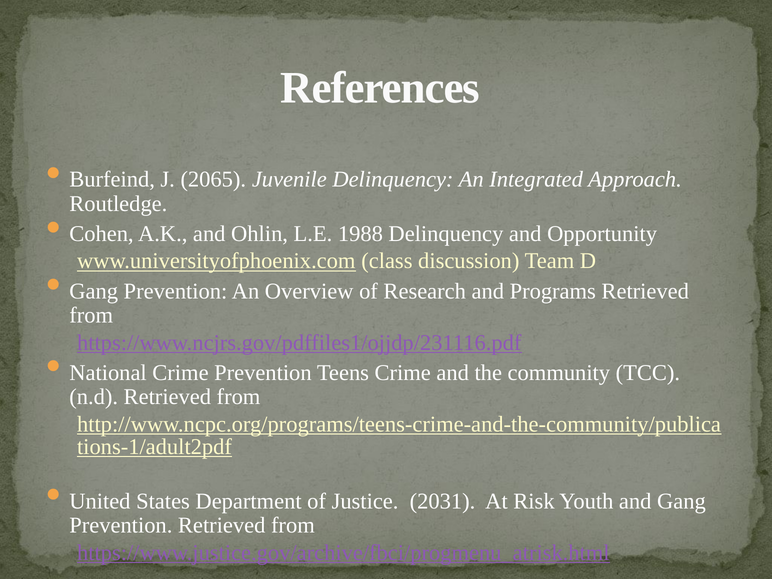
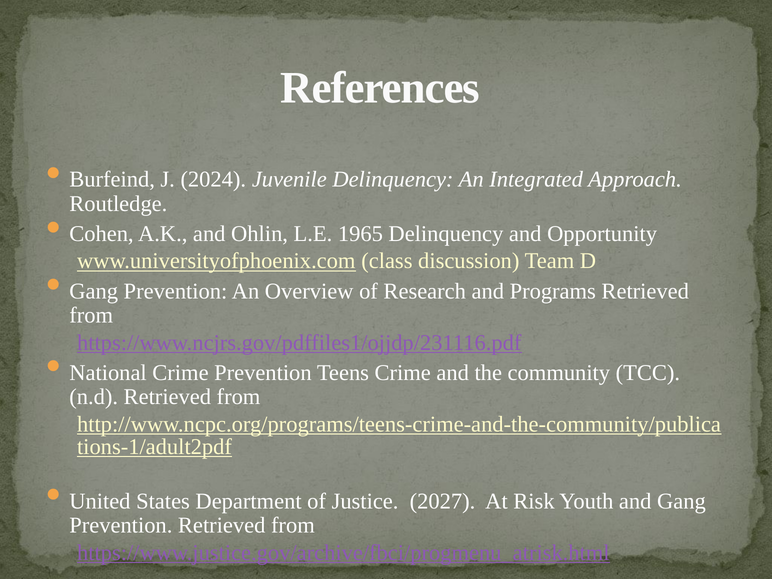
2065: 2065 -> 2024 (213, 179)
1988: 1988 -> 1965 (360, 234)
2031: 2031 -> 2027 (442, 501)
